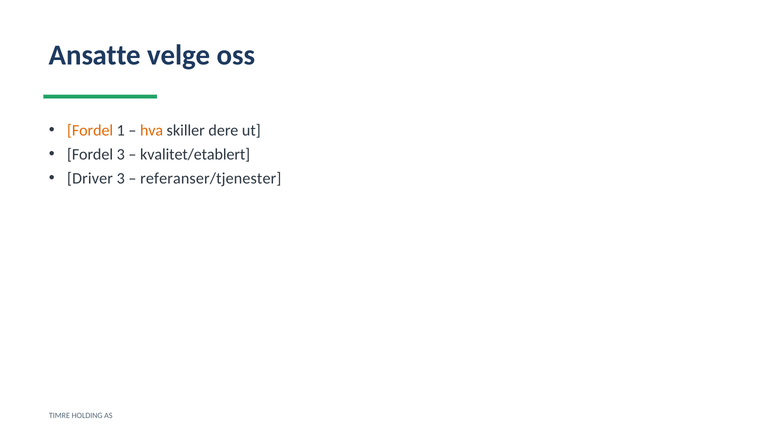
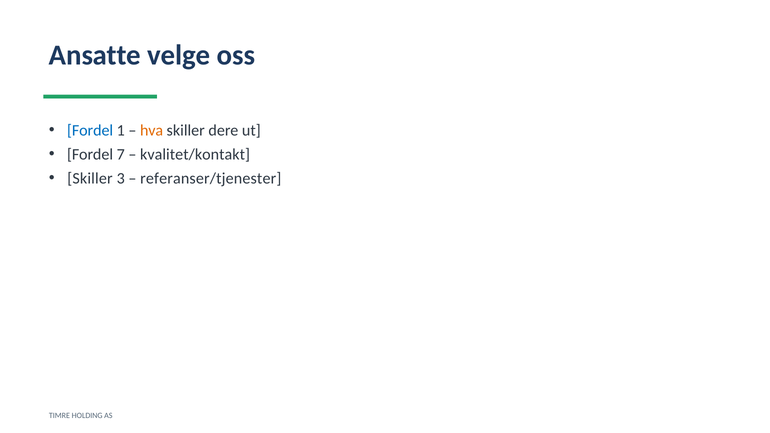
Fordel colour: orange -> blue (90, 130)
Fordel 3: 3 -> 7 (121, 154)
kvalitet/etablert: kvalitet/etablert -> kvalitet/kontakt (195, 154)
Driver: Driver -> Skiller (90, 179)
